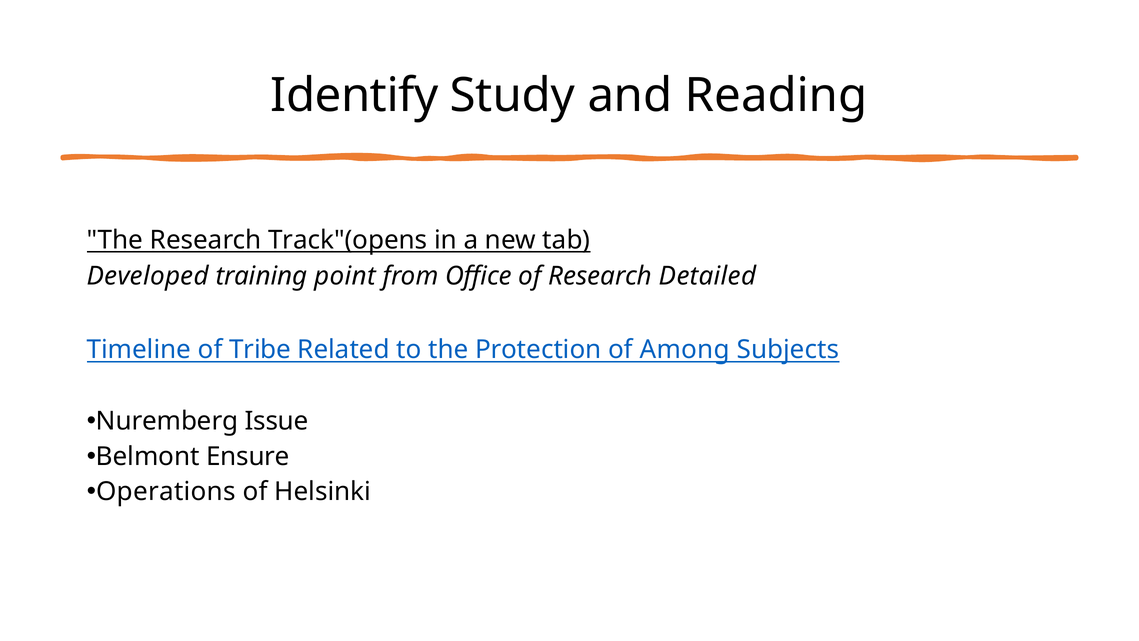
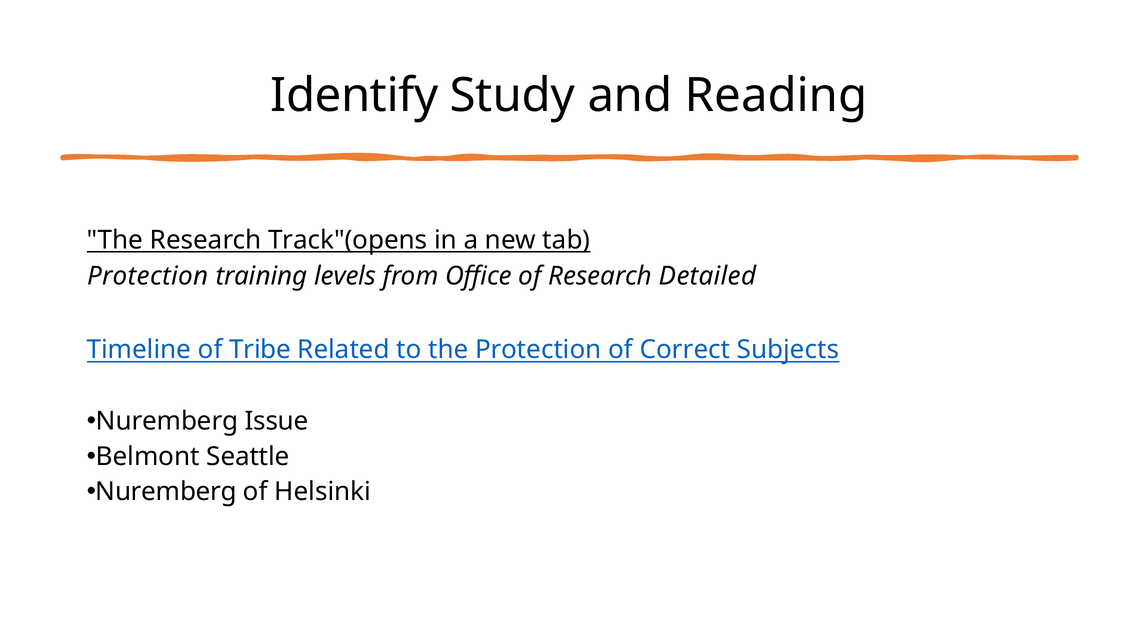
Developed: Developed -> Protection (148, 276)
point: point -> levels (345, 276)
Among: Among -> Correct (685, 350)
Ensure: Ensure -> Seattle (248, 456)
Operations: Operations -> Nuremberg (166, 492)
